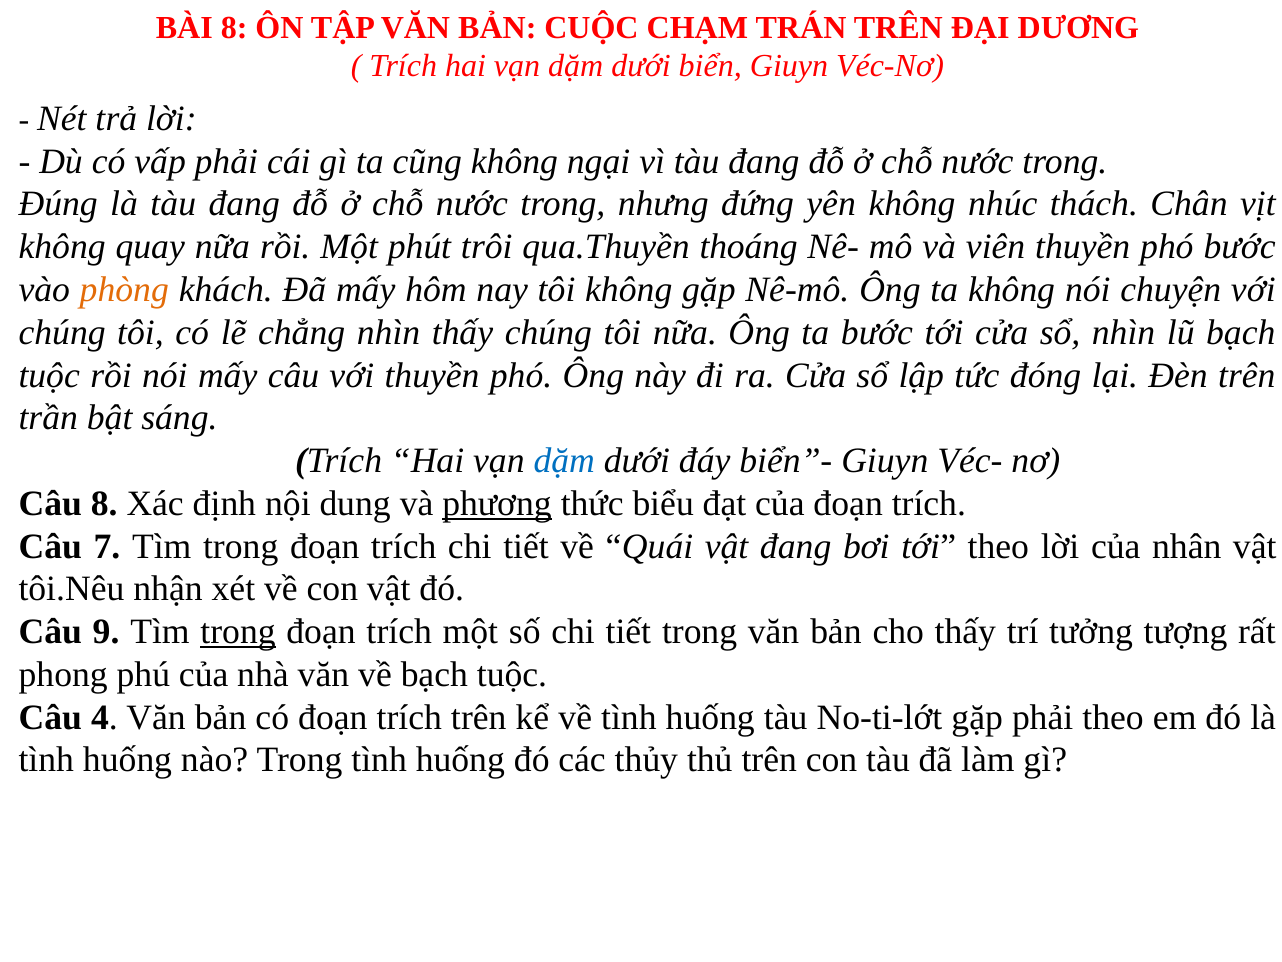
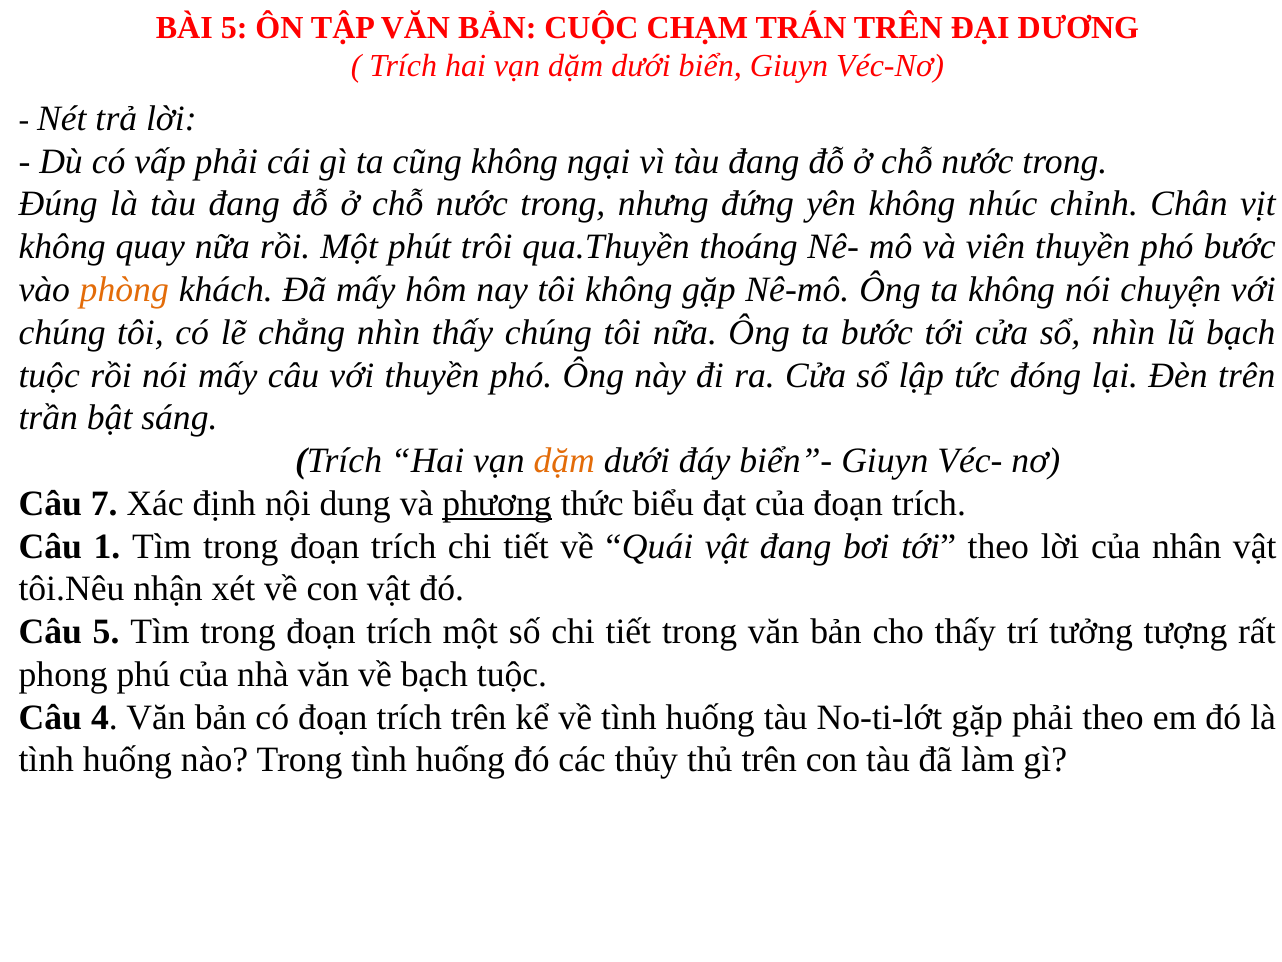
BÀI 8: 8 -> 5 (234, 28)
thách: thách -> chỉnh (1094, 204)
dặm colour: blue -> orange (564, 461)
Câu 8: 8 -> 7 (104, 503)
7: 7 -> 1 (107, 546)
Câu 9: 9 -> 5 (106, 632)
trong underline: present -> none (238, 632)
